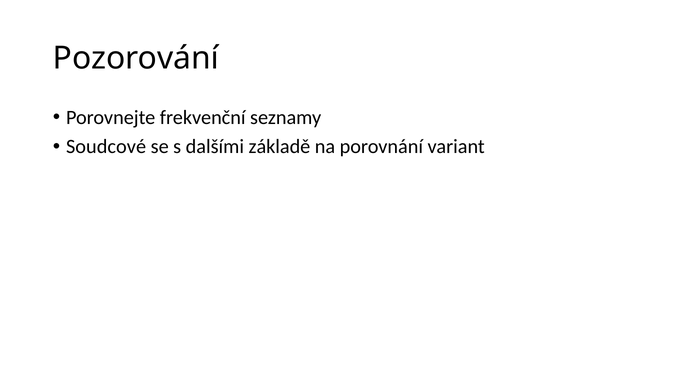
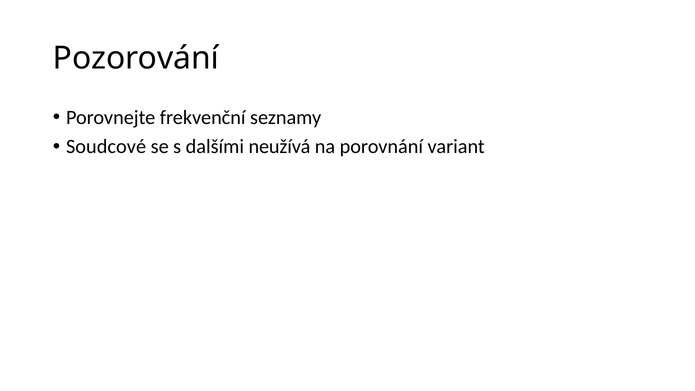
základě: základě -> neužívá (280, 147)
